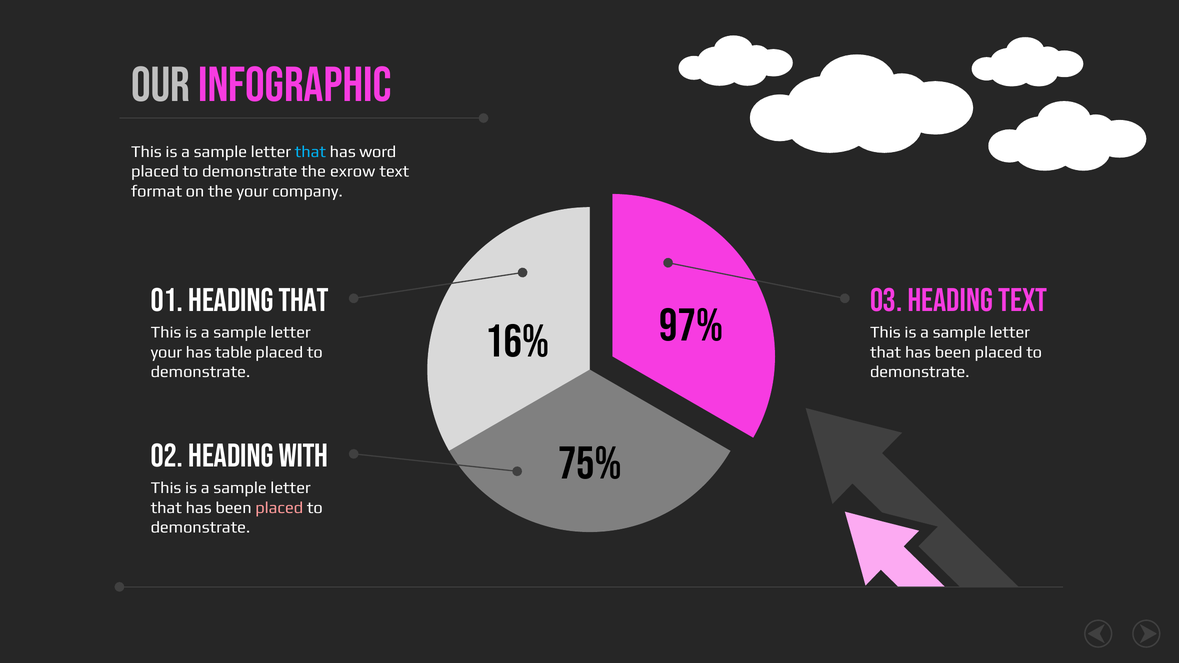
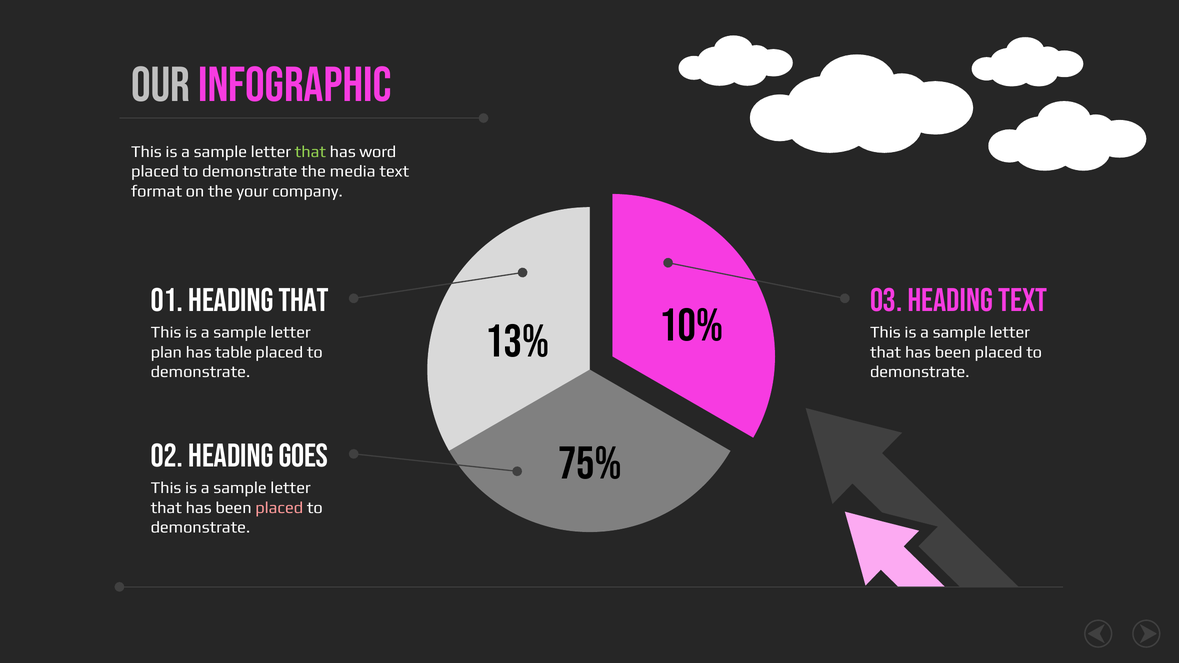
that colour: light blue -> light green (310, 152)
exrow: exrow -> media (353, 171)
97%: 97% -> 10% (691, 326)
16%: 16% -> 13% (517, 341)
your: your -> plan (166, 352)
with: with -> goes (303, 456)
